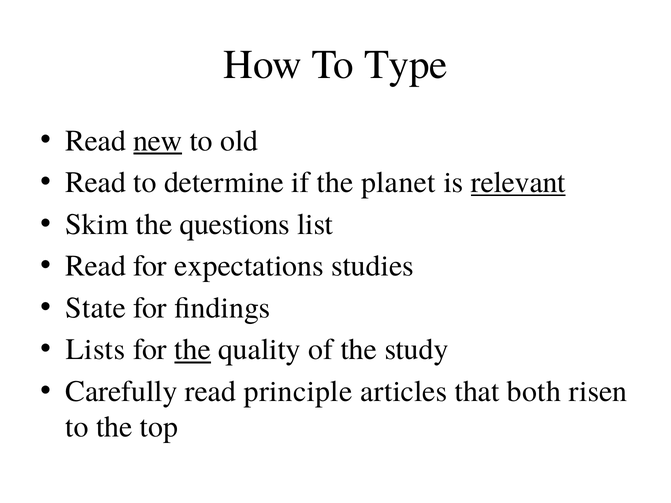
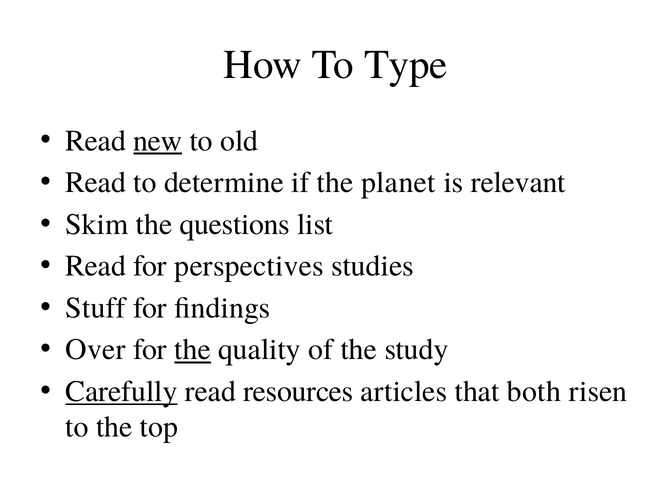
relevant underline: present -> none (518, 183)
expectations: expectations -> perspectives (249, 266)
State: State -> Stuff (96, 308)
Lists: Lists -> Over (96, 350)
Carefully underline: none -> present (121, 392)
principle: principle -> resources (298, 392)
